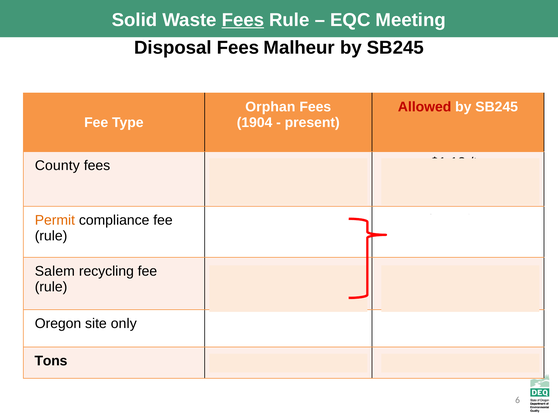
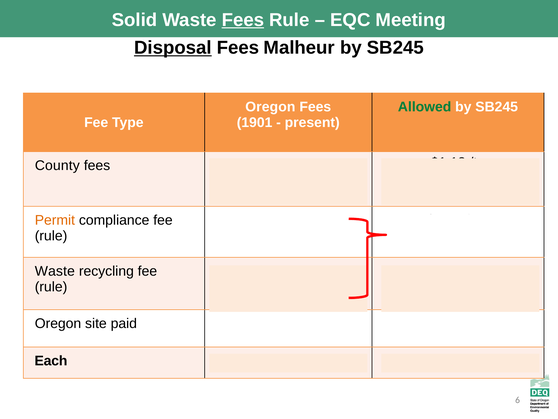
Disposal underline: none -> present (173, 48)
Orphan: Orphan -> Oregon (270, 107)
Allowed colour: red -> green (425, 107)
1904: 1904 -> 1901 (255, 122)
Salem: Salem -> Waste (55, 271)
only: only -> paid (124, 323)
Tons: Tons -> Each (51, 361)
